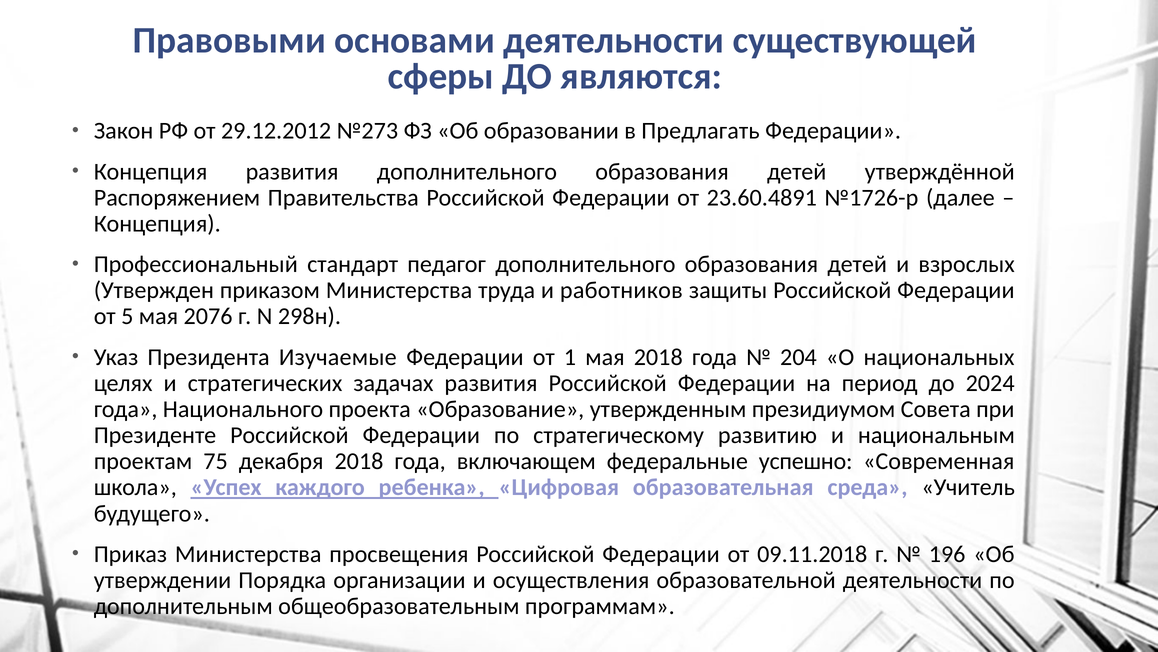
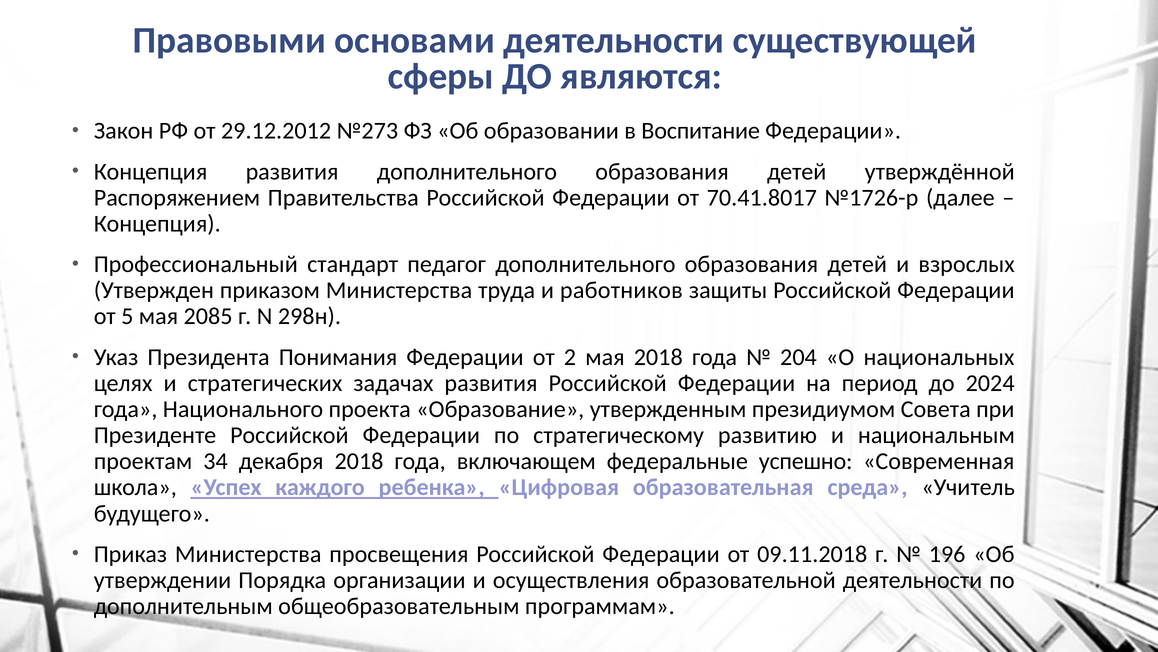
Предлагать: Предлагать -> Воспитание (701, 131)
23.60.4891: 23.60.4891 -> 70.41.8017 (762, 198)
2076: 2076 -> 2085 (208, 316)
Изучаемые: Изучаемые -> Понимания (338, 357)
1: 1 -> 2 (570, 357)
75: 75 -> 34 (216, 461)
